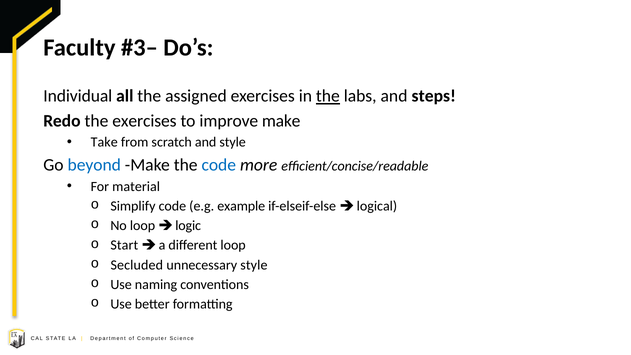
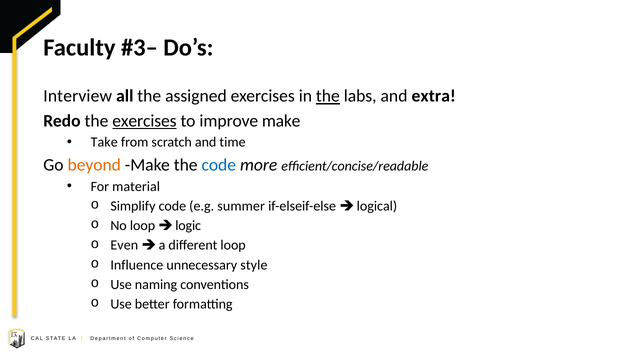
Individual: Individual -> Interview (78, 96)
steps: steps -> extra (434, 96)
exercises underline: none -> present (144, 121)
and style: style -> time (233, 142)
beyond colour: blue -> orange (94, 165)
example: example -> summer (241, 206)
Start: Start -> Even (124, 245)
Secluded: Secluded -> Influence (137, 265)
